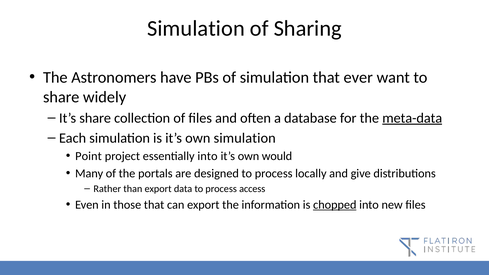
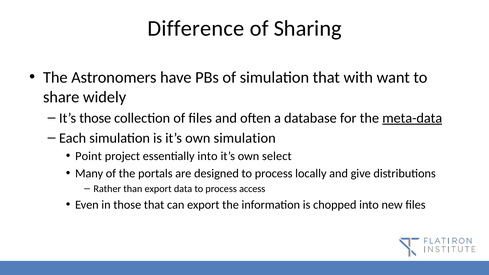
Simulation: Simulation -> Difference (196, 28)
ever: ever -> with (358, 78)
It’s share: share -> those (95, 118)
would: would -> select (277, 156)
chopped underline: present -> none (335, 205)
